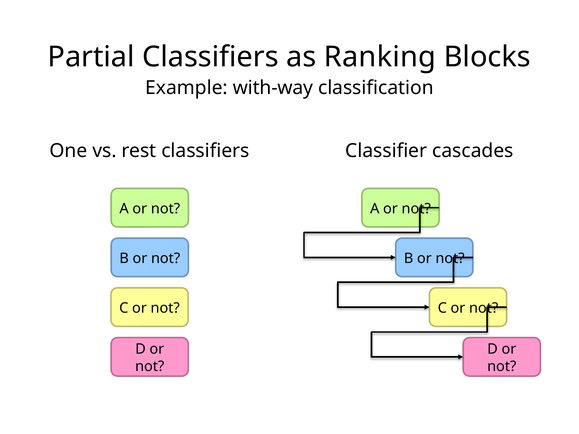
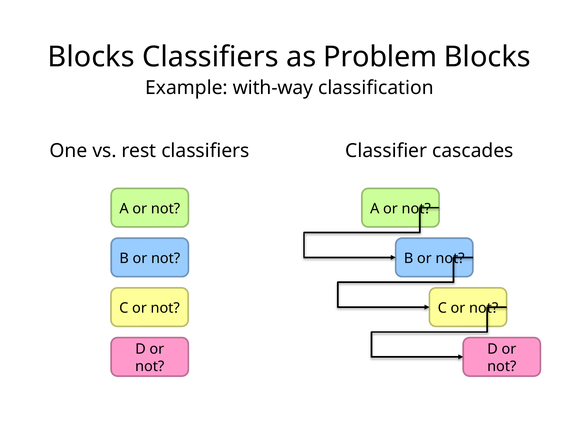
Partial: Partial -> Blocks (91, 57)
Ranking: Ranking -> Problem (380, 57)
